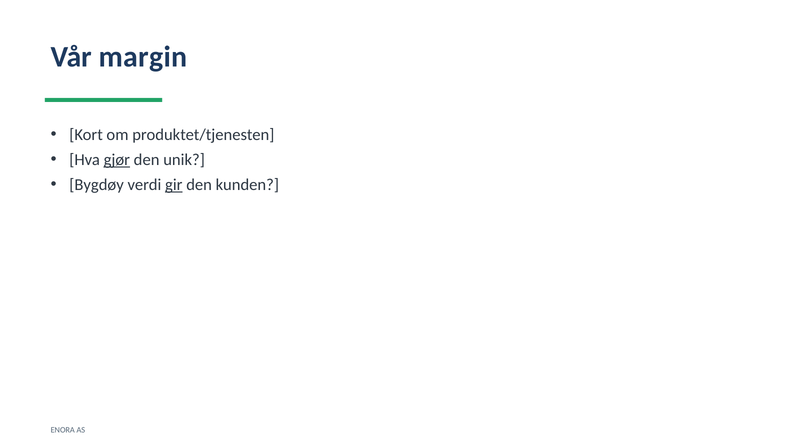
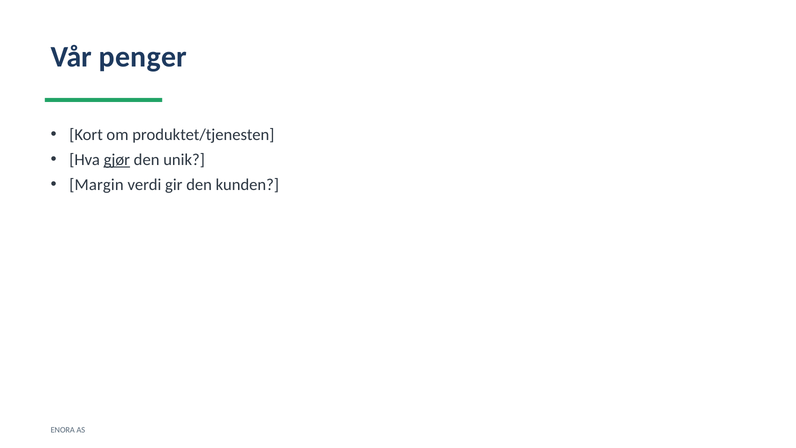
margin: margin -> penger (143, 57)
Bygdøy: Bygdøy -> Margin (96, 185)
gir underline: present -> none (174, 185)
